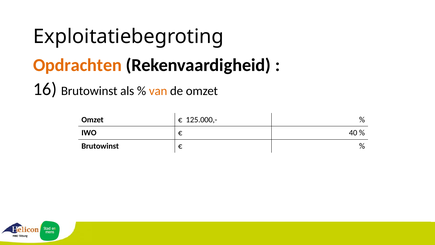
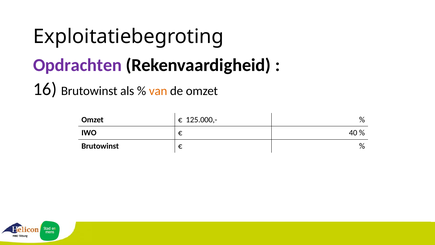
Opdrachten colour: orange -> purple (77, 65)
